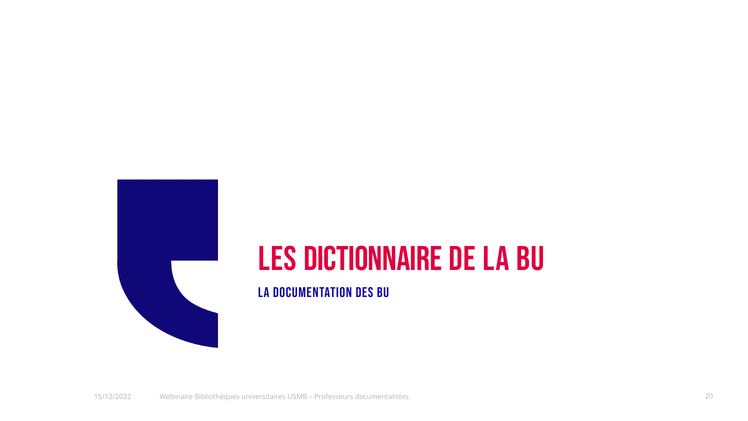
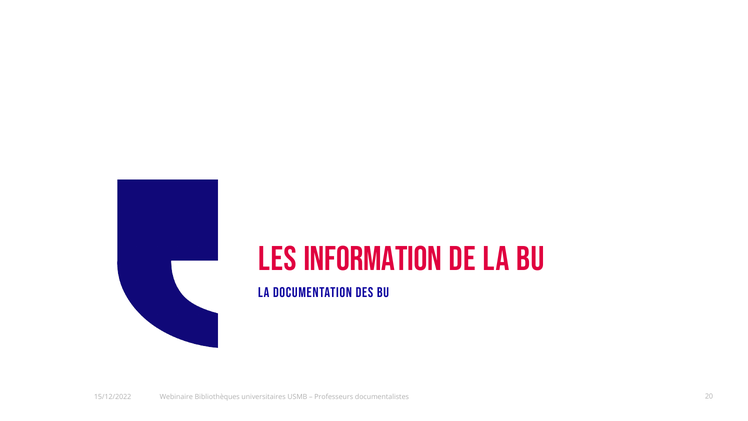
dictionnaire: dictionnaire -> information (373, 259)
